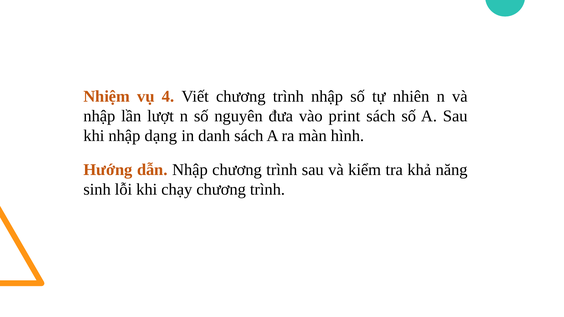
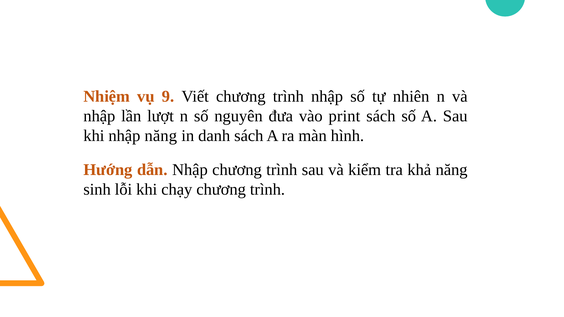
4: 4 -> 9 (168, 96)
nhập dạng: dạng -> năng (161, 136)
